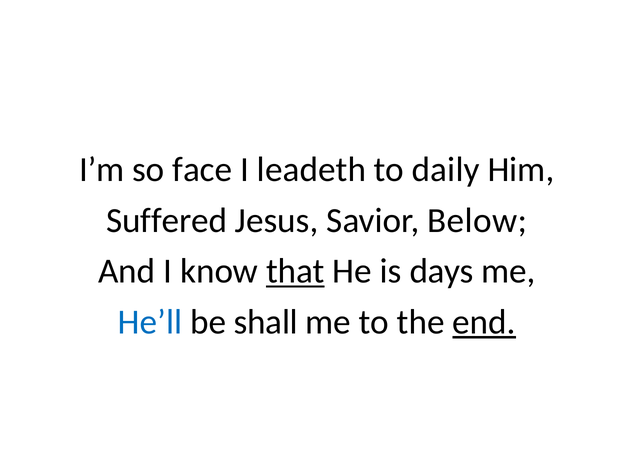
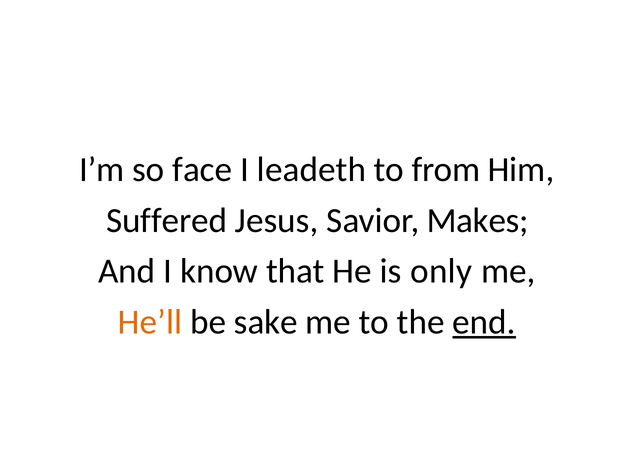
daily: daily -> from (446, 170)
Below: Below -> Makes (478, 220)
that underline: present -> none (295, 271)
days: days -> only (441, 271)
He’ll colour: blue -> orange (150, 322)
shall: shall -> sake (266, 322)
